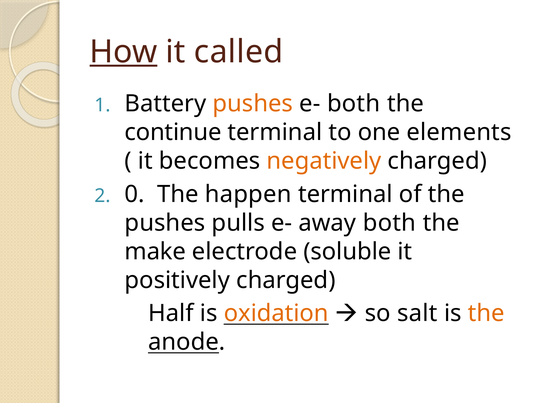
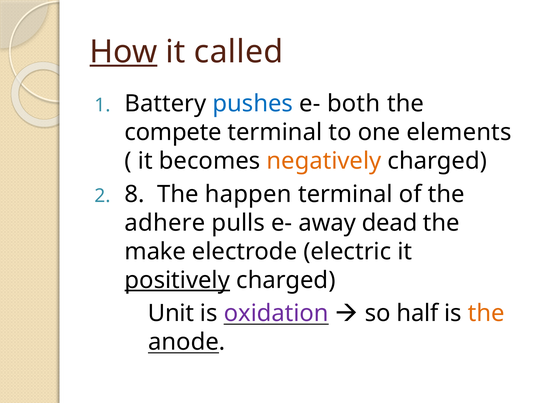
pushes colour: orange -> blue (253, 104)
continue: continue -> compete (173, 132)
0: 0 -> 8 (135, 194)
pushes: pushes -> adhere (165, 223)
away both: both -> dead (390, 223)
soluble: soluble -> electric (347, 251)
positively underline: none -> present (177, 280)
Half: Half -> Unit (171, 313)
oxidation colour: orange -> purple (276, 313)
salt: salt -> half (418, 313)
